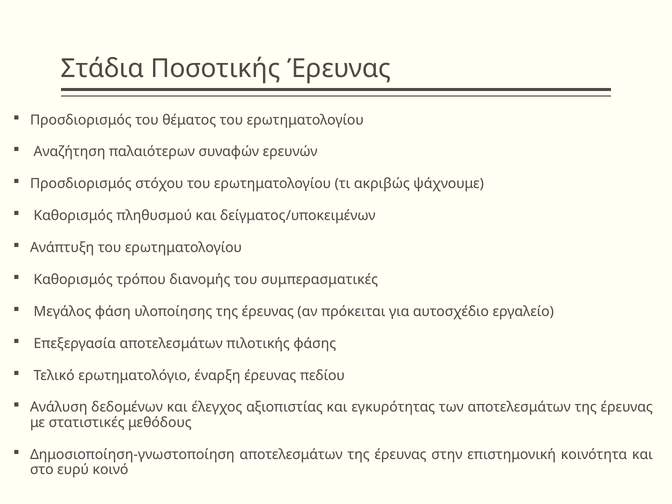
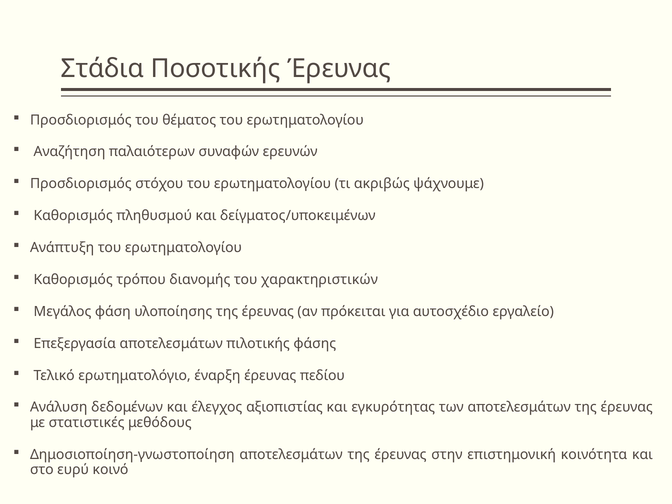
συμπερασματικές: συμπερασματικές -> χαρακτηριστικών (319, 280)
